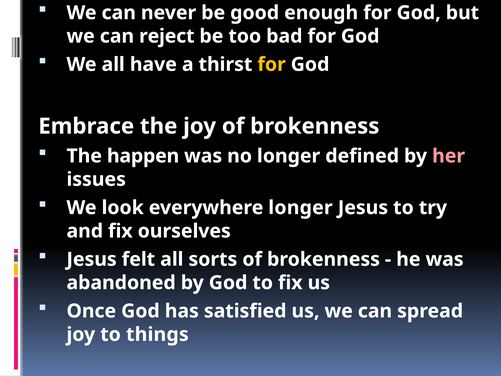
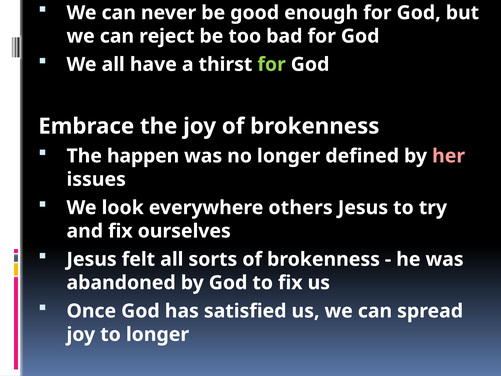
for colour: yellow -> light green (272, 64)
everywhere longer: longer -> others (301, 208)
to things: things -> longer (157, 334)
